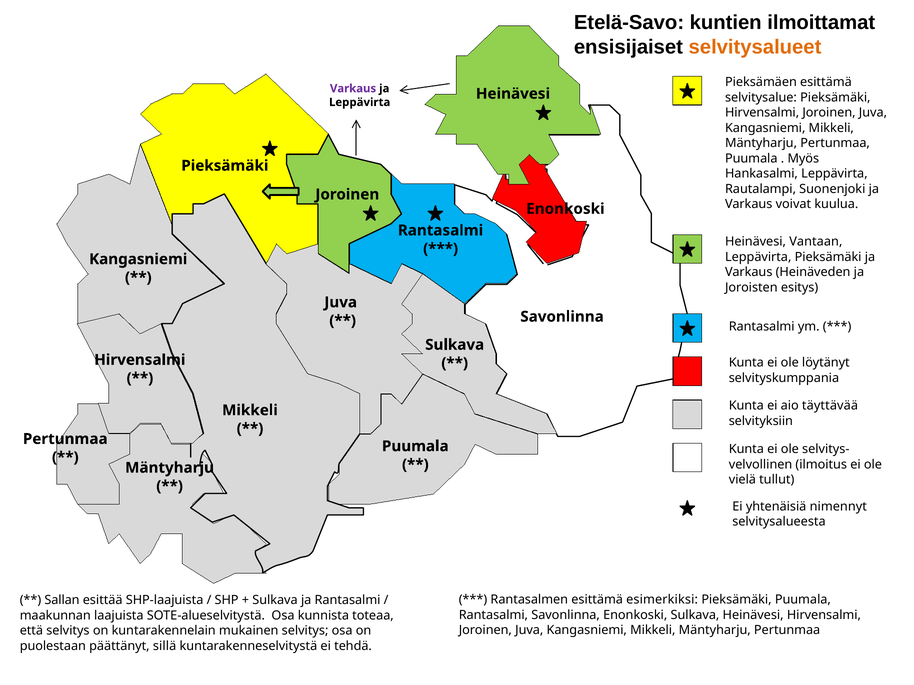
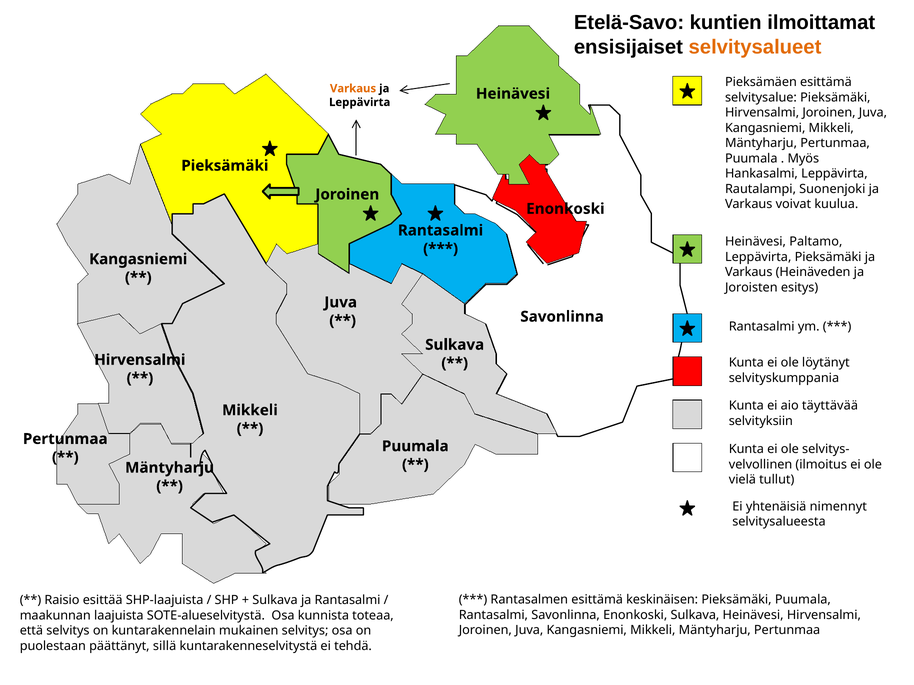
Varkaus colour: purple -> orange (353, 89)
Vantaan: Vantaan -> Paltamo (816, 242)
esimerkiksi: esimerkiksi -> keskinäisen (662, 600)
Sallan: Sallan -> Raisio (62, 601)
